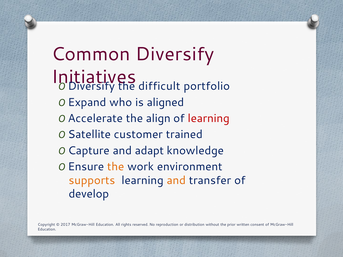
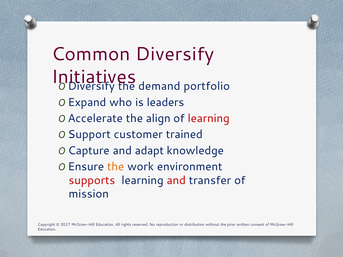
difficult: difficult -> demand (159, 86)
aligned: aligned -> leaders (165, 102)
Satellite: Satellite -> Support (89, 135)
supports colour: orange -> red (92, 180)
and colour: orange -> red (176, 180)
develop: develop -> mission (89, 194)
